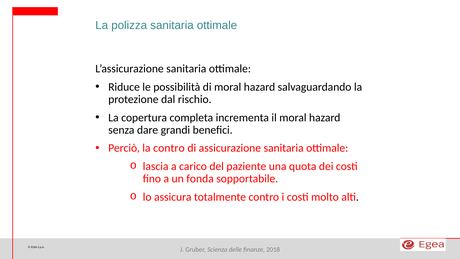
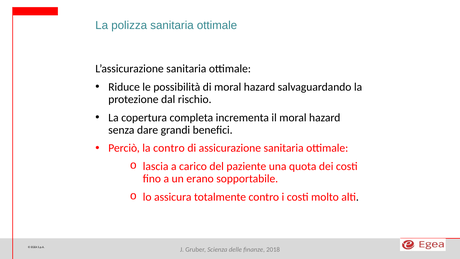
fonda: fonda -> erano (200, 179)
